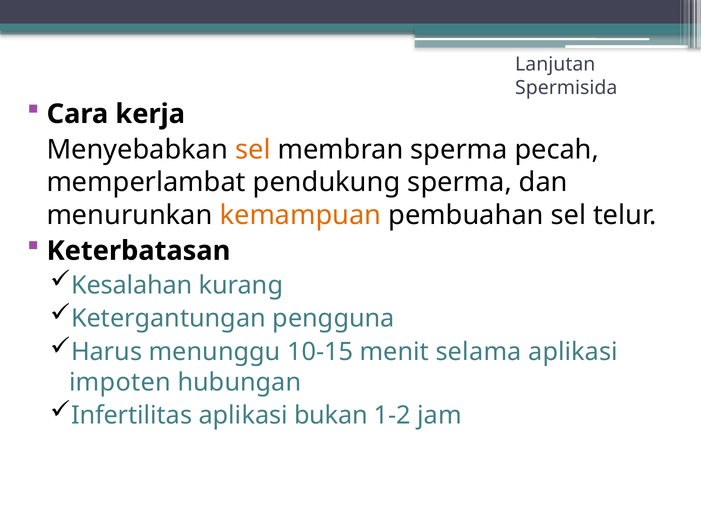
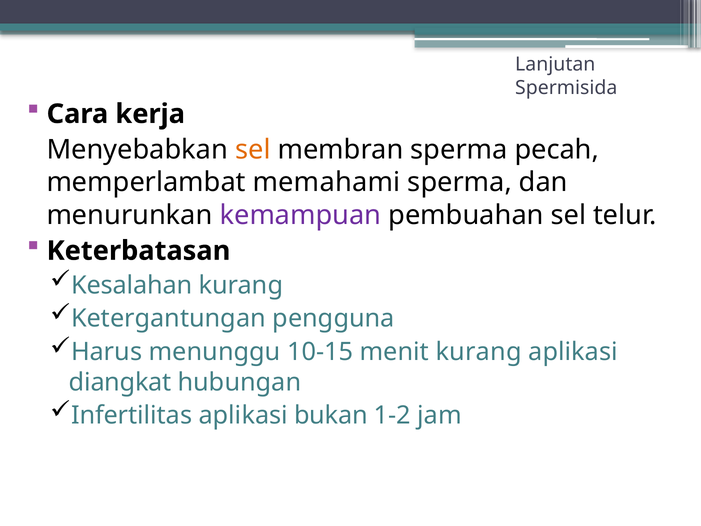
pendukung: pendukung -> memahami (327, 182)
kemampuan colour: orange -> purple (300, 215)
menit selama: selama -> kurang (479, 352)
impoten: impoten -> diangkat (120, 382)
